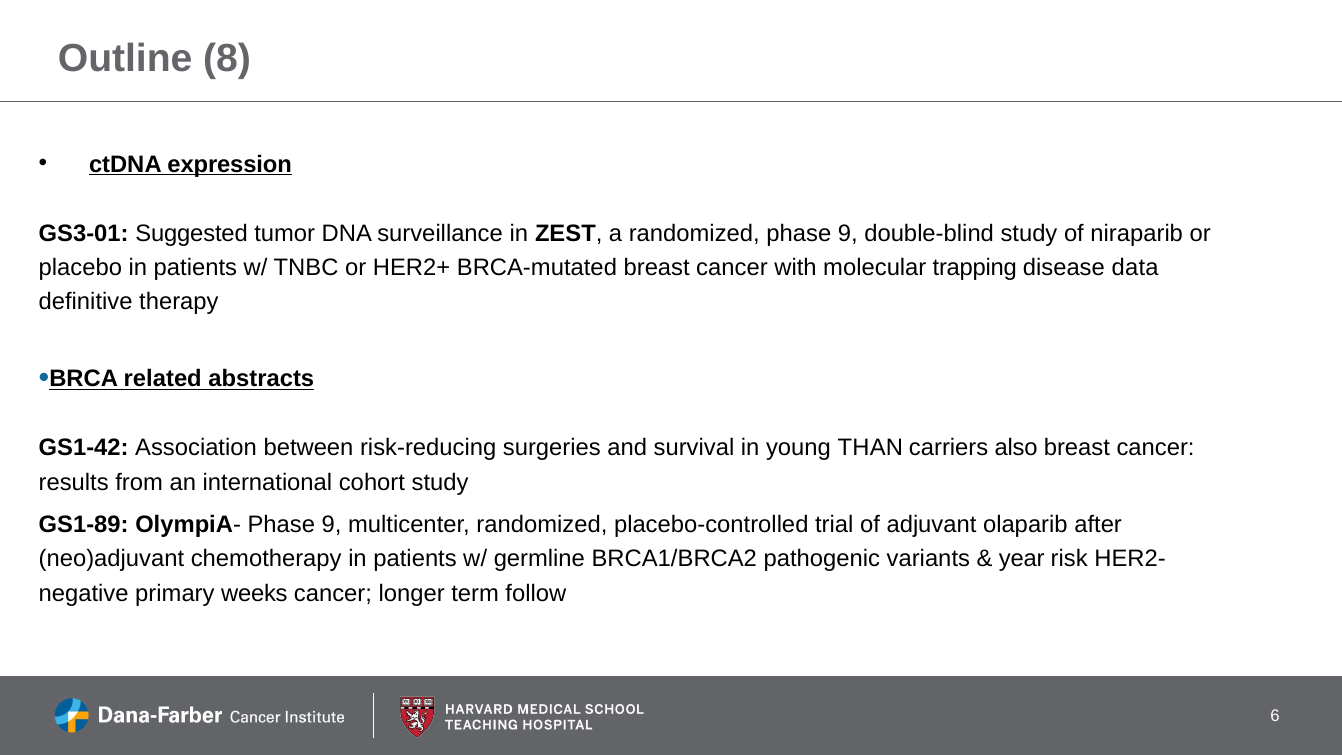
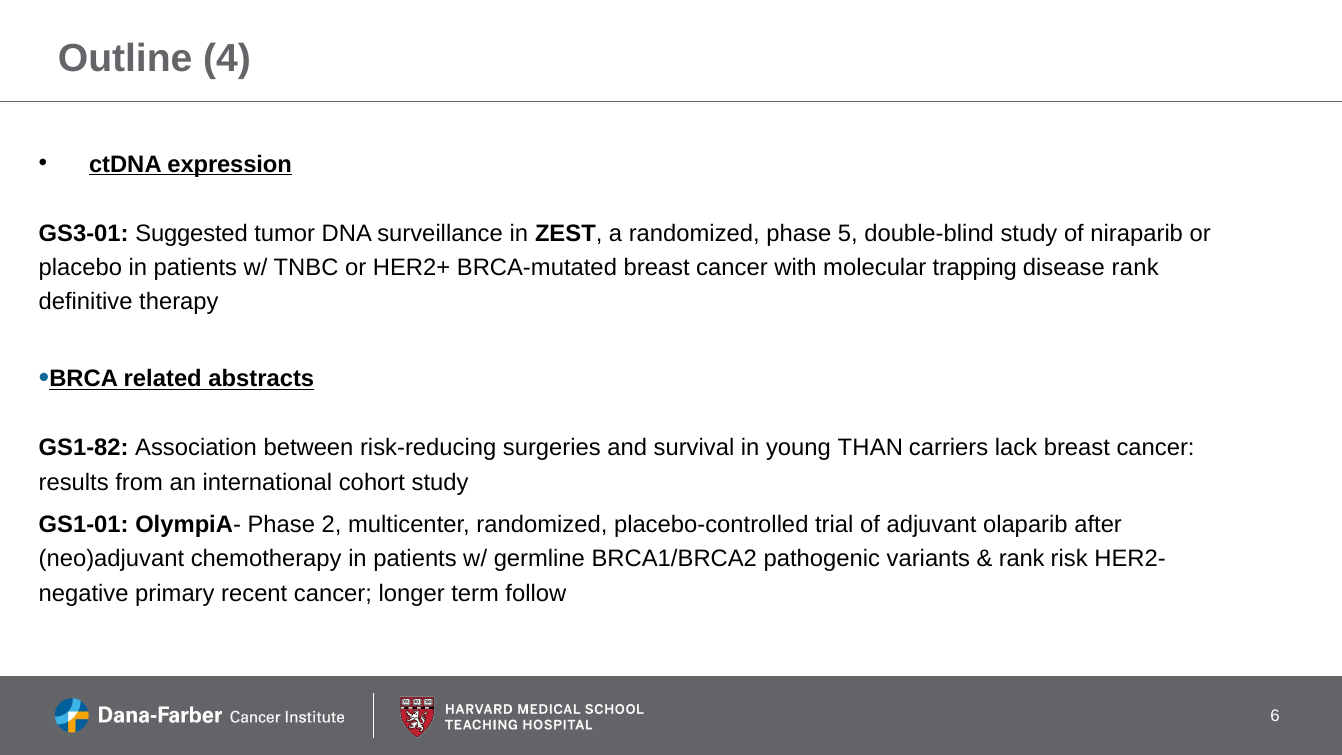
8: 8 -> 4 (227, 58)
randomized phase 9: 9 -> 5 (848, 233)
disease data: data -> rank (1135, 268)
GS1-42: GS1-42 -> GS1-82 (84, 448)
also: also -> lack (1016, 448)
GS1-89: GS1-89 -> GS1-01 (84, 525)
OlympiA- Phase 9: 9 -> 2 (332, 525)
year: year -> rank (1022, 559)
weeks: weeks -> recent (254, 593)
